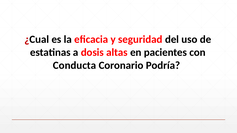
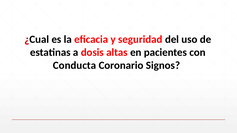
Podría: Podría -> Signos (163, 66)
